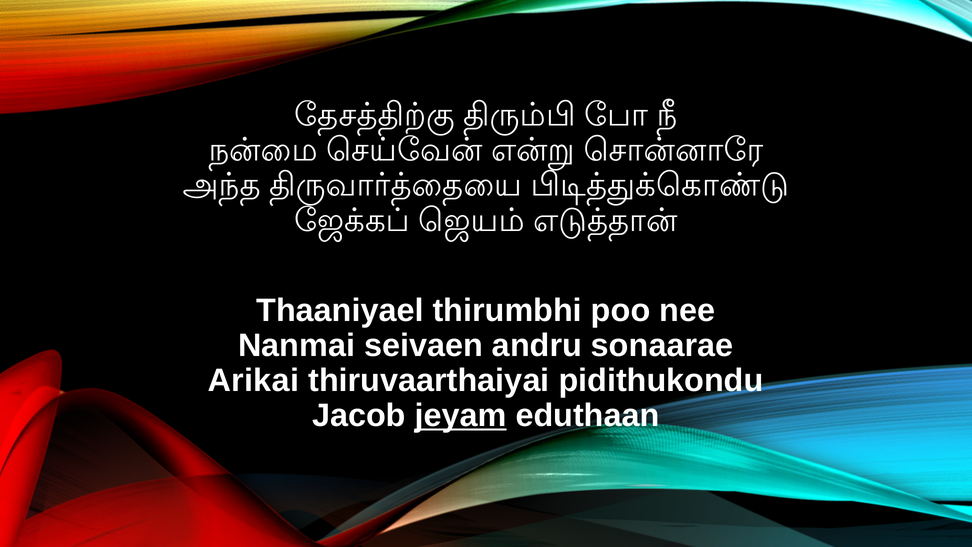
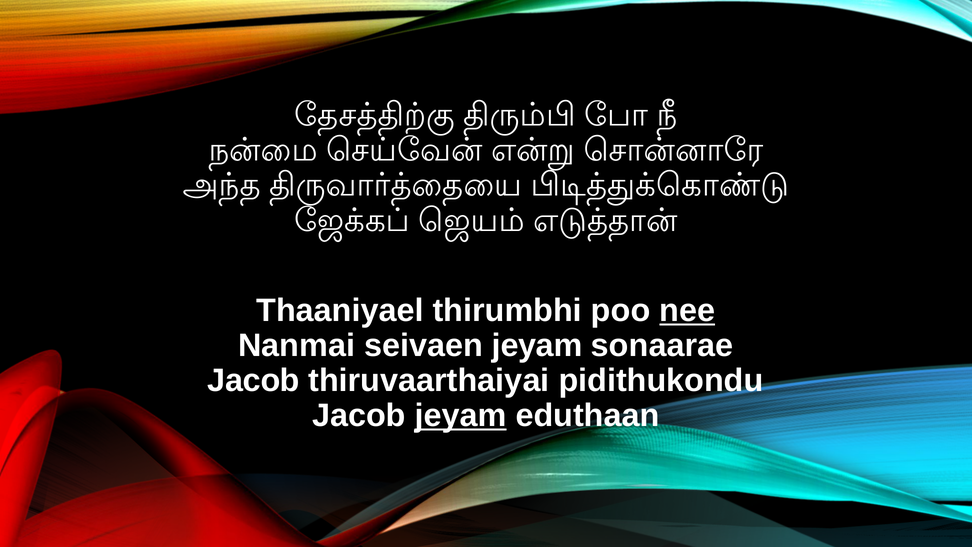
nee underline: none -> present (687, 310)
seivaen andru: andru -> jeyam (537, 346)
Arikai: Arikai -> Jacob (254, 381)
